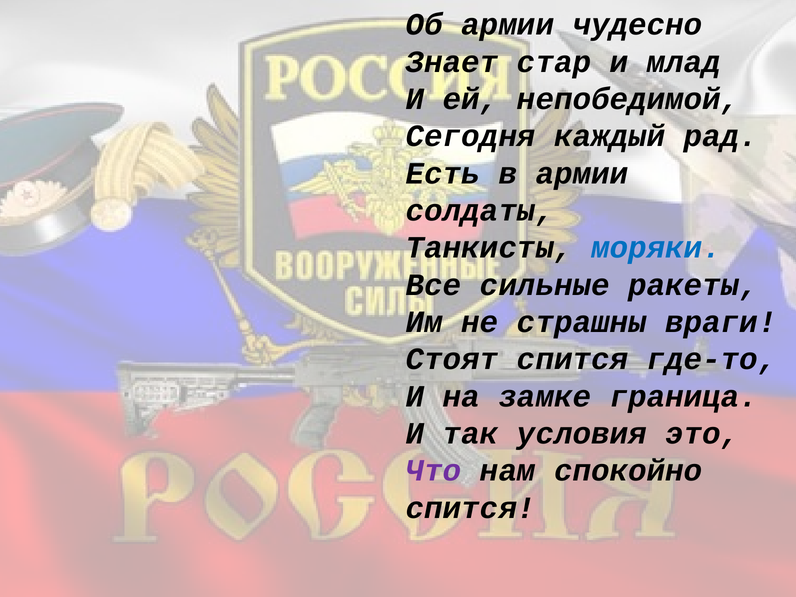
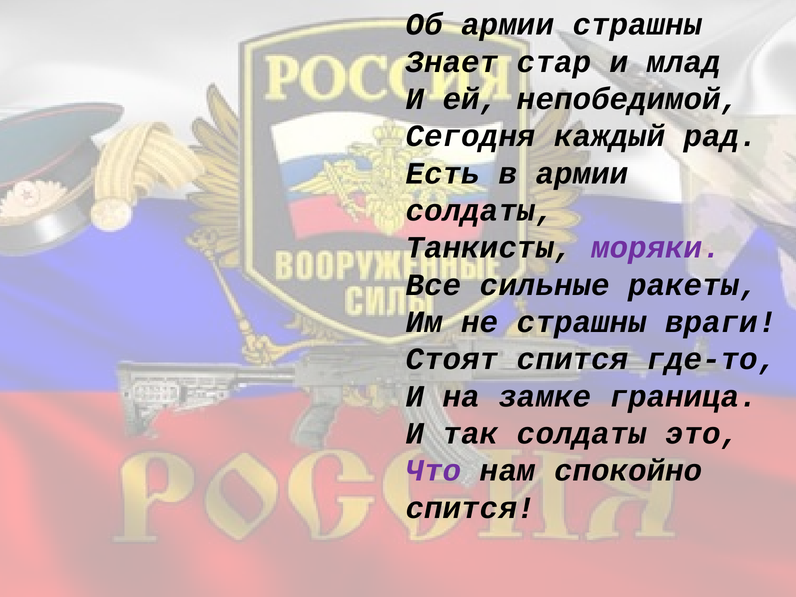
армии чудесно: чудесно -> страшны (638, 25)
моряки colour: blue -> purple (656, 248)
так условия: условия -> солдаты (582, 433)
